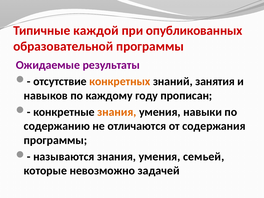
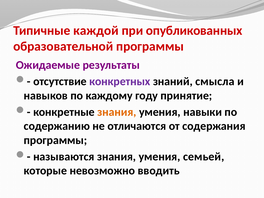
конкретных colour: orange -> purple (120, 81)
занятия: занятия -> смысла (215, 81)
прописан: прописан -> принятие (186, 96)
задачей: задачей -> вводить (159, 171)
